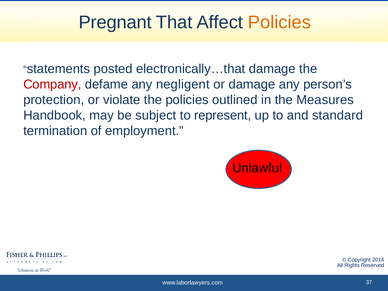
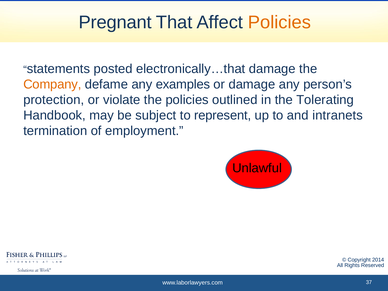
Company colour: red -> orange (52, 84)
negligent: negligent -> examples (183, 84)
Measures: Measures -> Tolerating (325, 100)
standard: standard -> intranets (338, 115)
